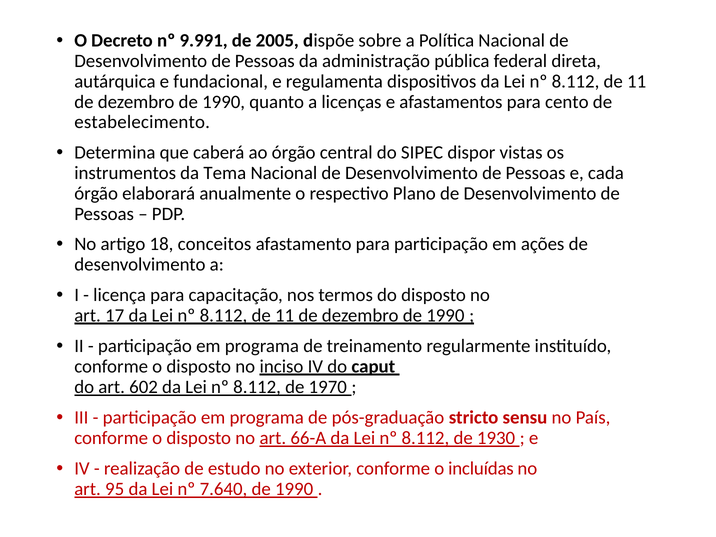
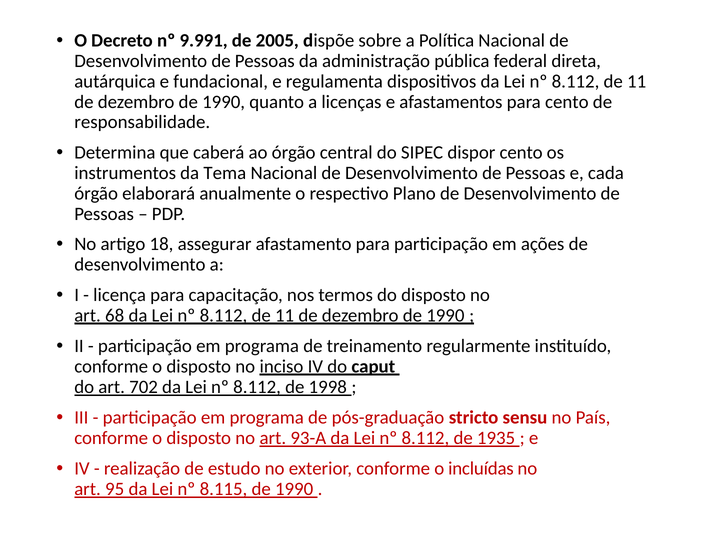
estabelecimento: estabelecimento -> responsabilidade (142, 122)
dispor vistas: vistas -> cento (521, 153)
conceitos: conceitos -> assegurar (215, 244)
17: 17 -> 68 (115, 316)
602: 602 -> 702 (144, 387)
1970: 1970 -> 1998 (328, 387)
66-A: 66-A -> 93-A (308, 438)
1930: 1930 -> 1935 (496, 438)
7.640: 7.640 -> 8.115 (223, 489)
